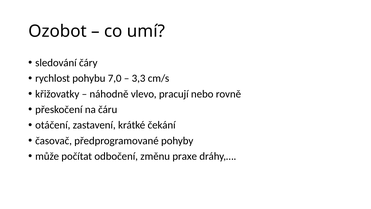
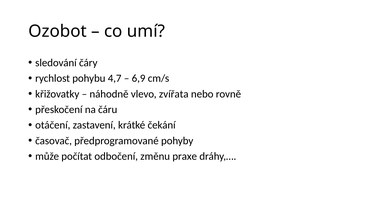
7,0: 7,0 -> 4,7 (115, 78)
3,3: 3,3 -> 6,9 (139, 78)
pracují: pracují -> zvířata (174, 94)
